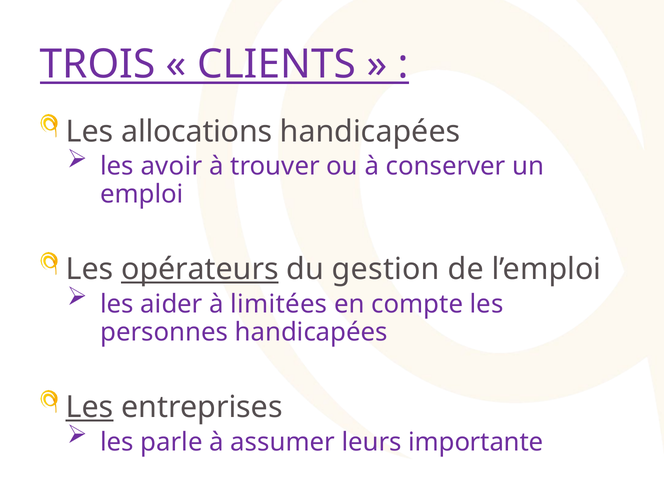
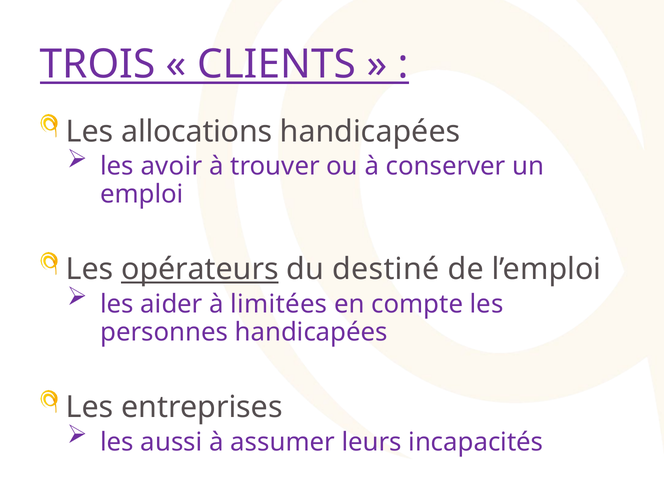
gestion: gestion -> destiné (386, 269)
Les underline: present -> none (90, 407)
parle: parle -> aussi (172, 442)
importante: importante -> incapacités (476, 442)
